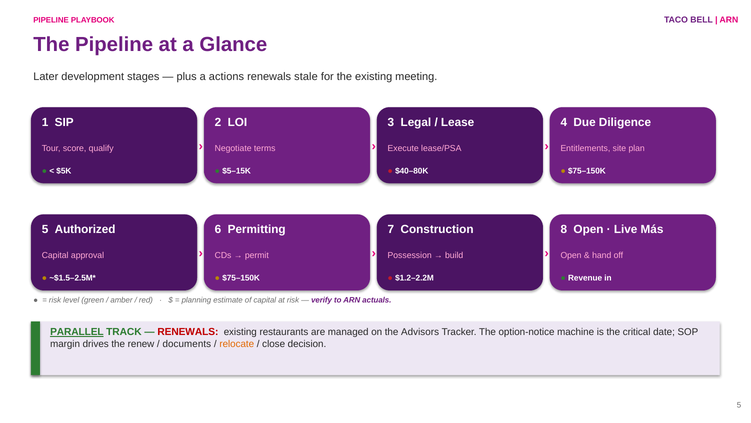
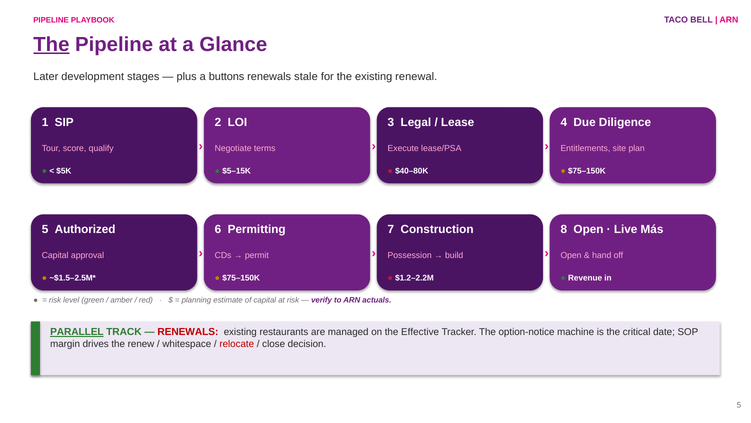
The underline: none -> present (51, 44)
actions: actions -> buttons (227, 77)
meeting: meeting -> renewal (416, 77)
Advisors: Advisors -> Effective (420, 332)
documents: documents -> whitespace (187, 344)
relocate colour: orange -> red (237, 344)
